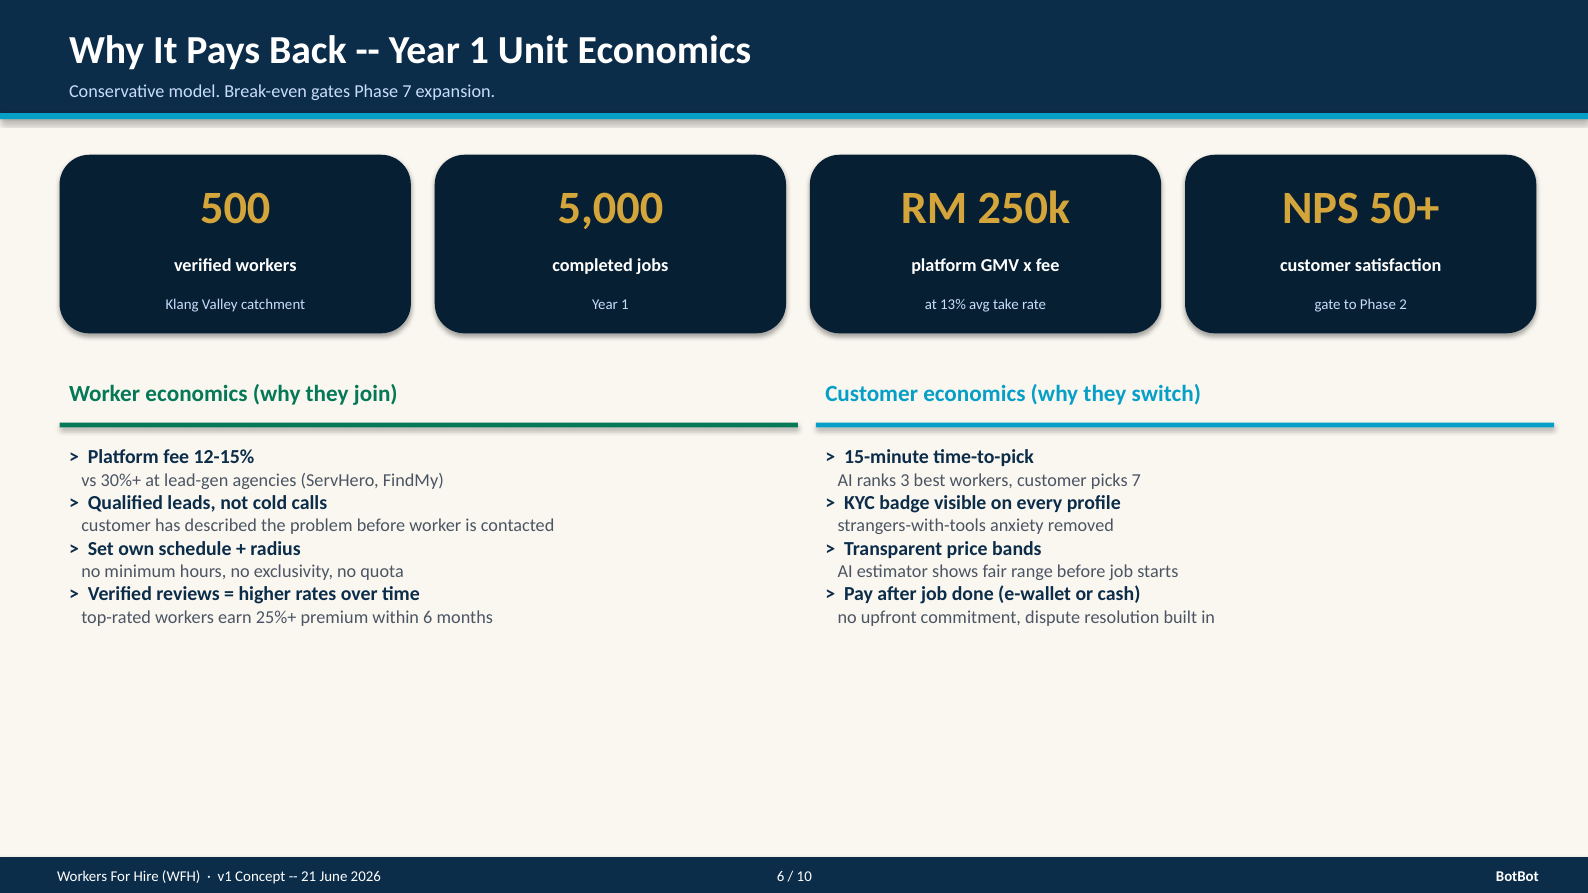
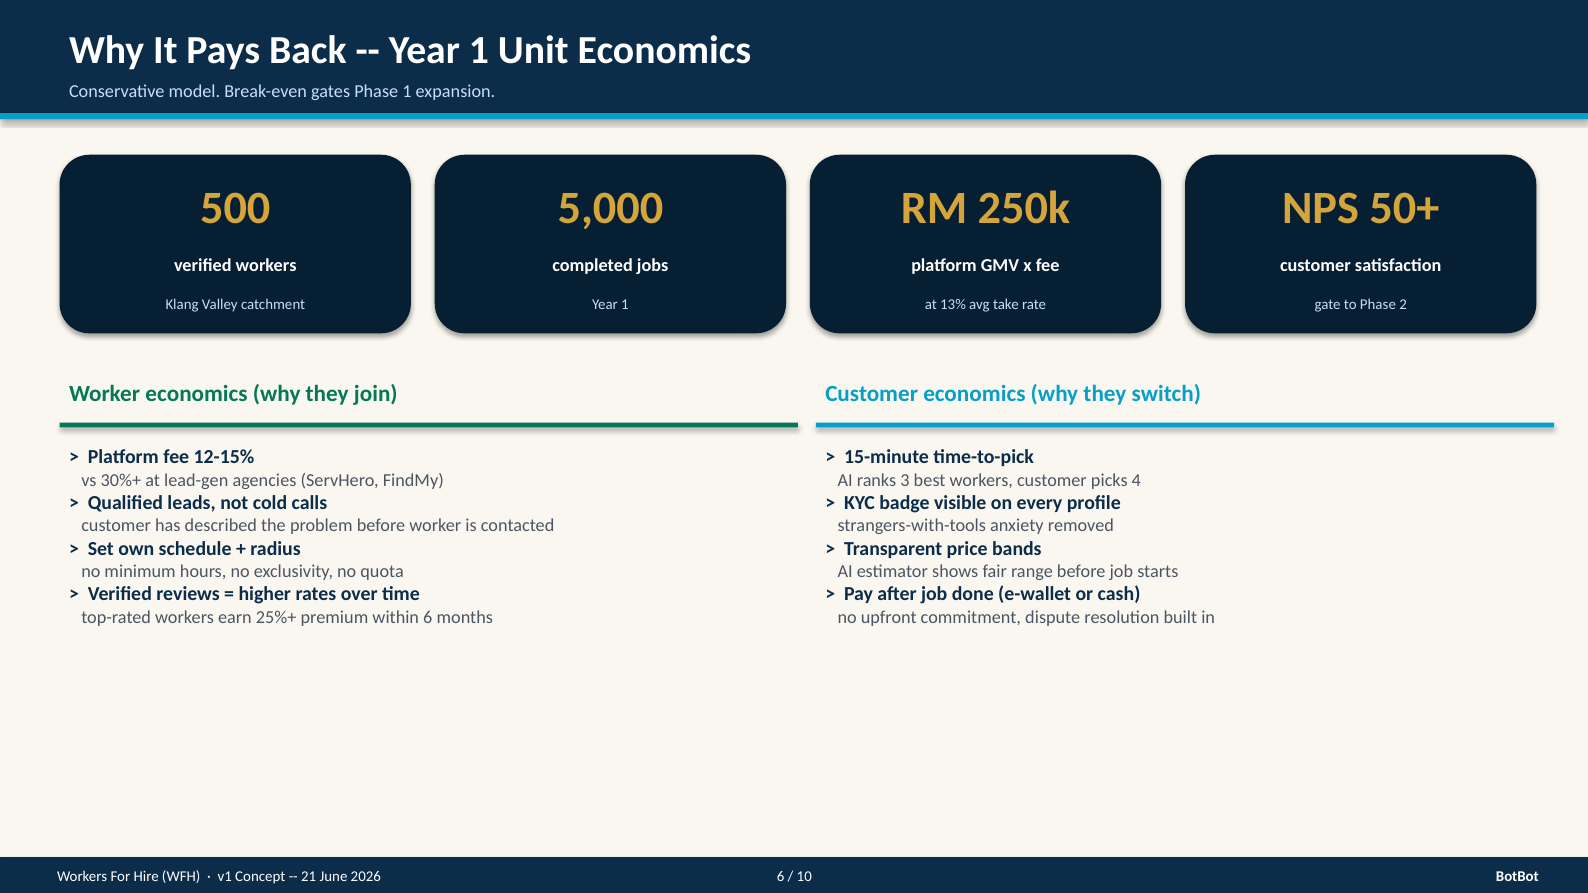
Phase 7: 7 -> 1 (407, 92)
picks 7: 7 -> 4 (1136, 480)
